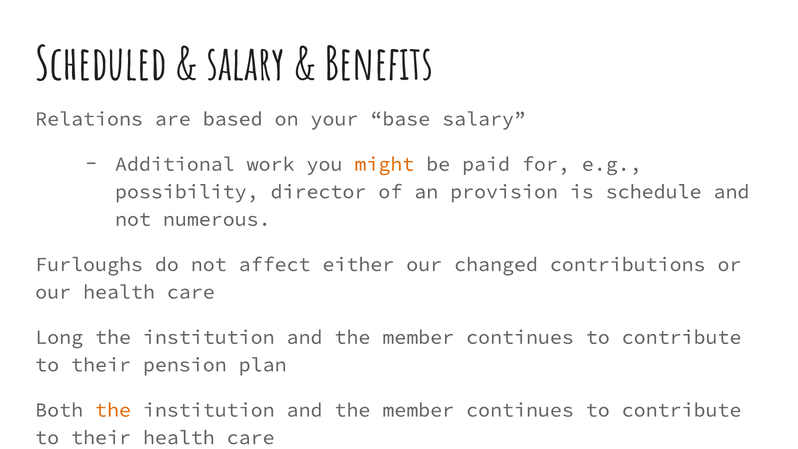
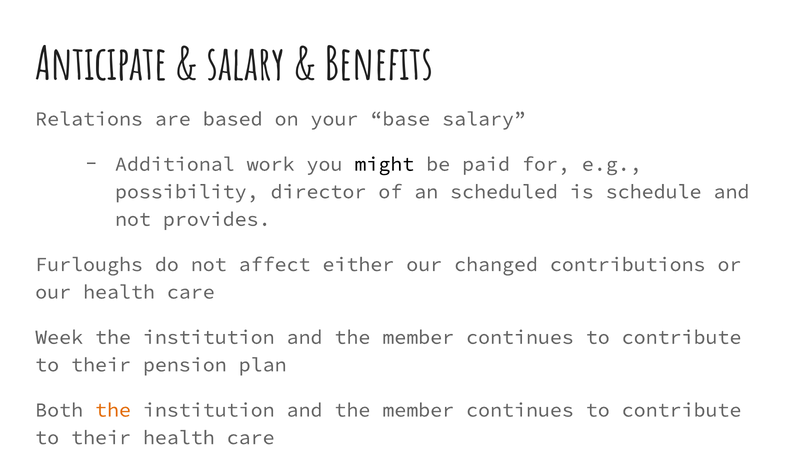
Scheduled: Scheduled -> Anticipate (101, 65)
might colour: orange -> black (384, 164)
provision: provision -> scheduled (504, 192)
numerous: numerous -> provides (217, 219)
Long: Long -> Week (59, 337)
